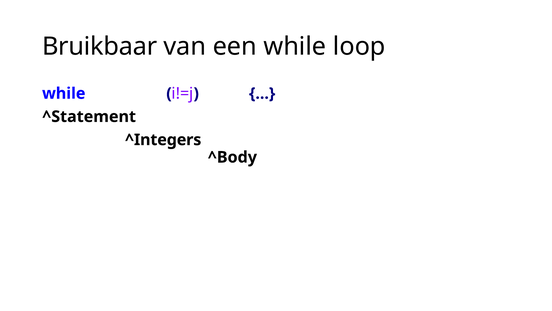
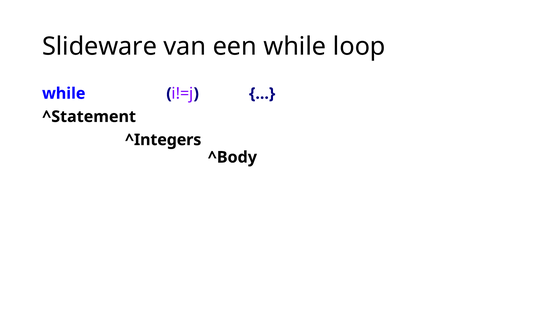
Bruikbaar: Bruikbaar -> Slideware (100, 46)
